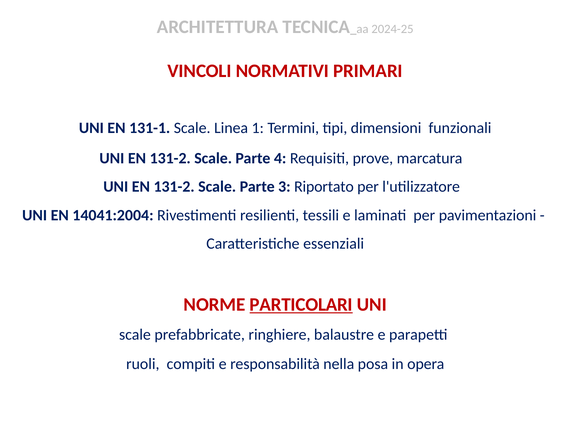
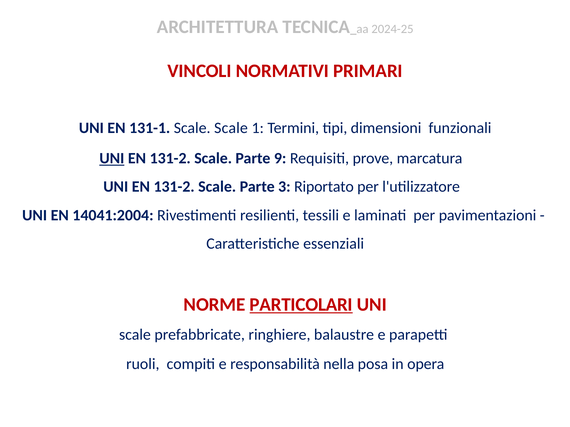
Scale Linea: Linea -> Scale (231, 128)
UNI underline: none -> present (112, 158)
4: 4 -> 9 (280, 158)
